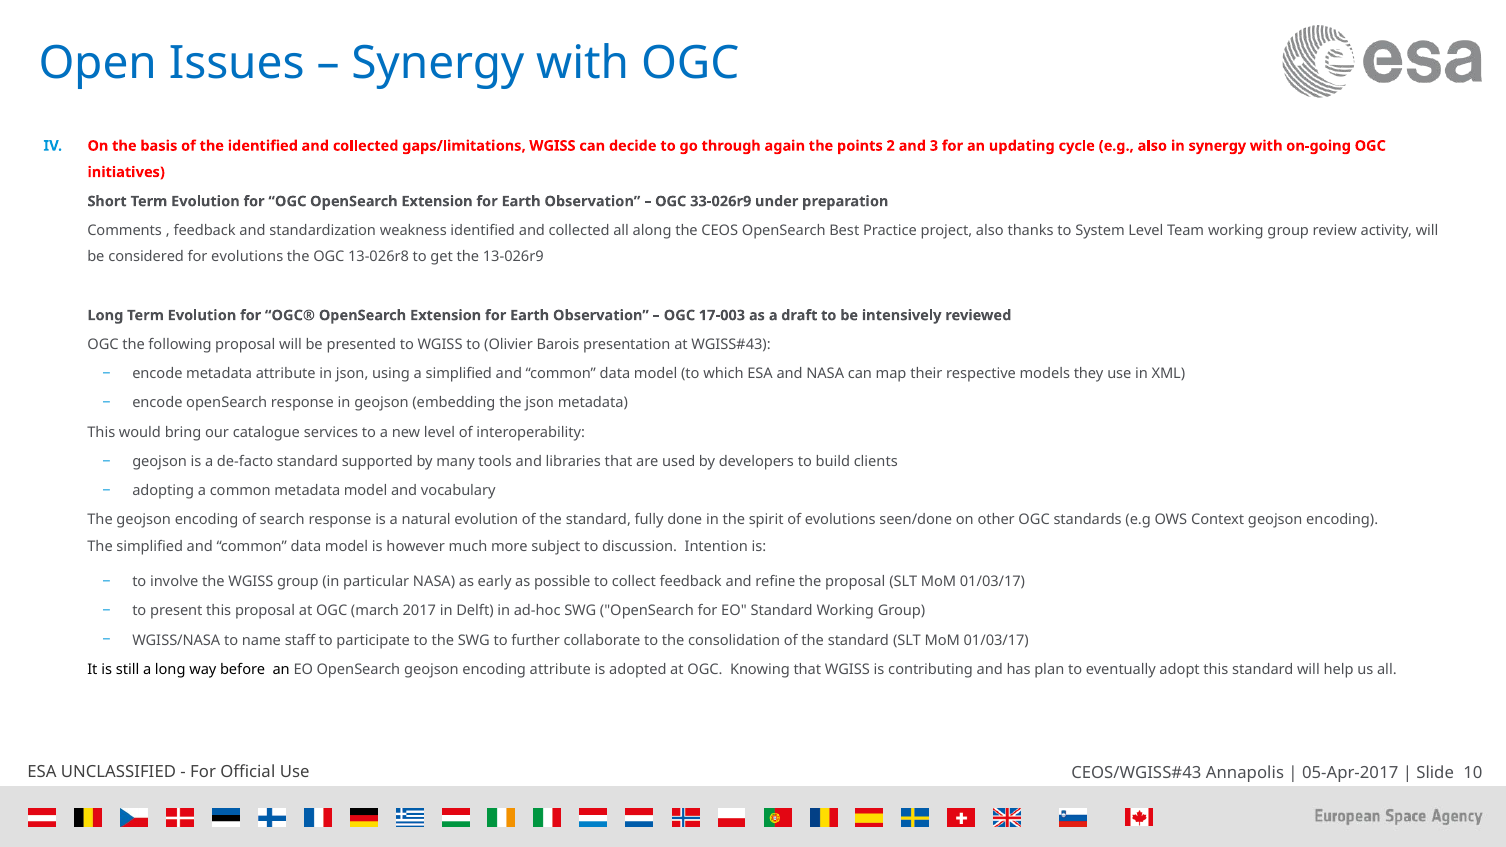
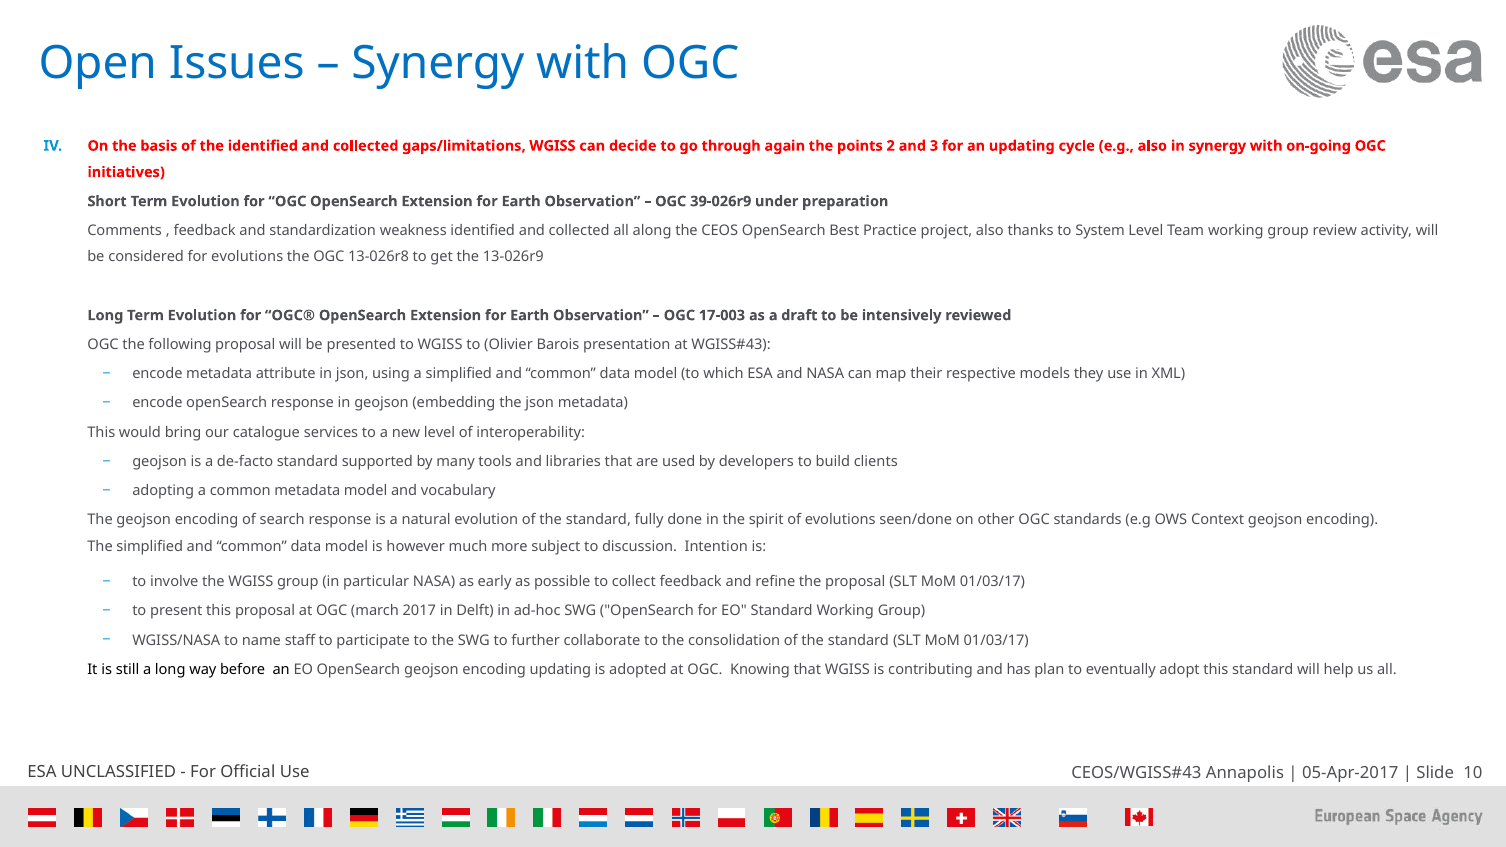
33-026r9: 33-026r9 -> 39-026r9 (721, 201)
encoding attribute: attribute -> updating (560, 670)
